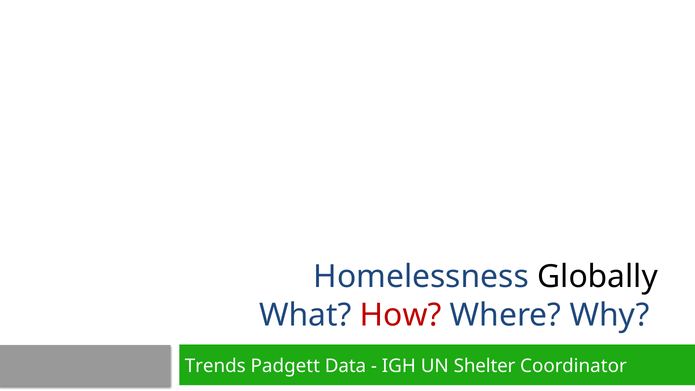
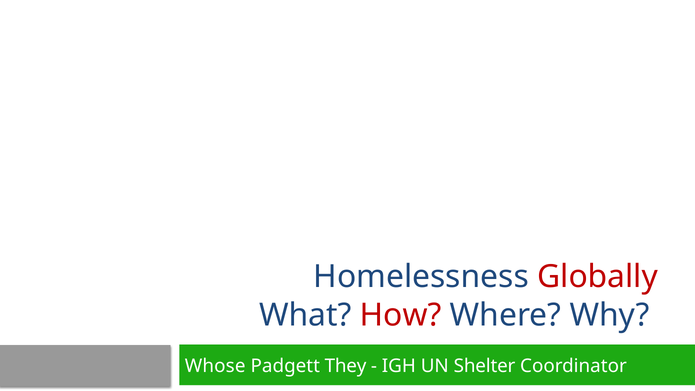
Globally colour: black -> red (598, 277)
Trends: Trends -> Whose (215, 366)
Data: Data -> They (346, 366)
